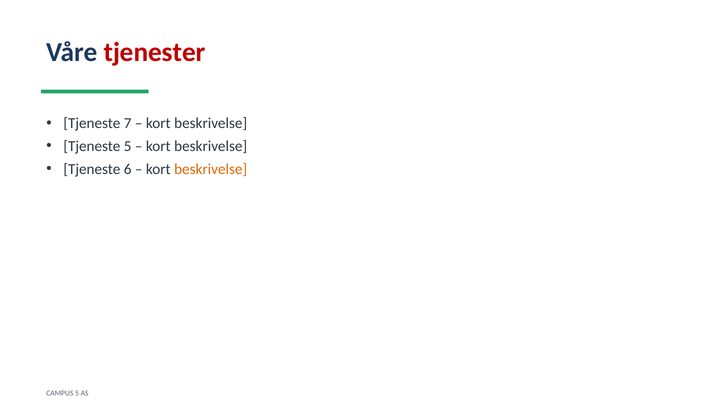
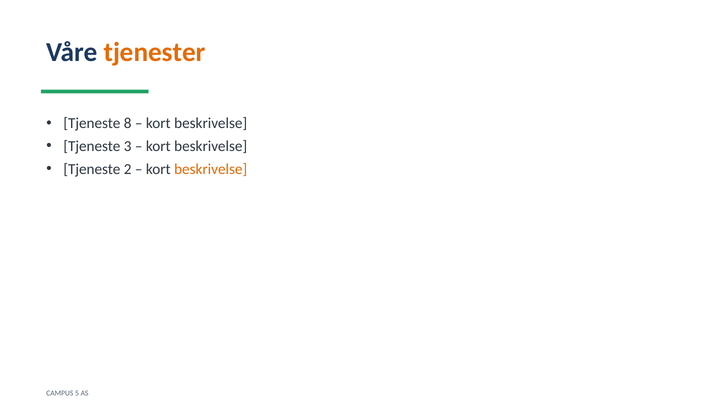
tjenester colour: red -> orange (155, 52)
7: 7 -> 8 (128, 123)
Tjeneste 5: 5 -> 3 (128, 146)
6: 6 -> 2 (128, 169)
